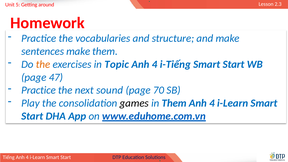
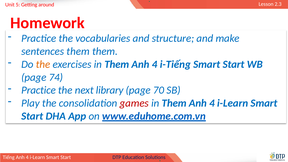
sentences make: make -> them (78, 51)
exercises in Topic: Topic -> Them (117, 64)
47: 47 -> 74 (56, 77)
sound: sound -> library (110, 90)
games colour: black -> red (134, 103)
